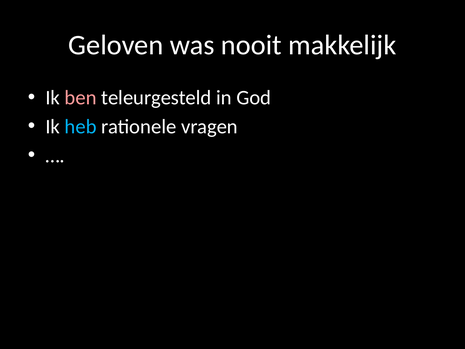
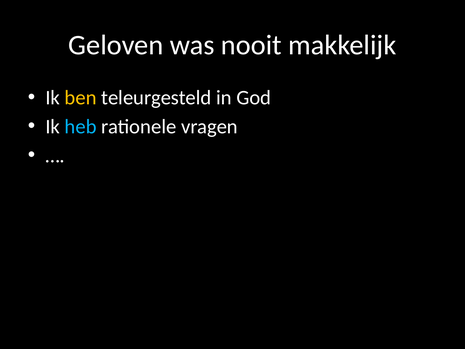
ben colour: pink -> yellow (81, 98)
